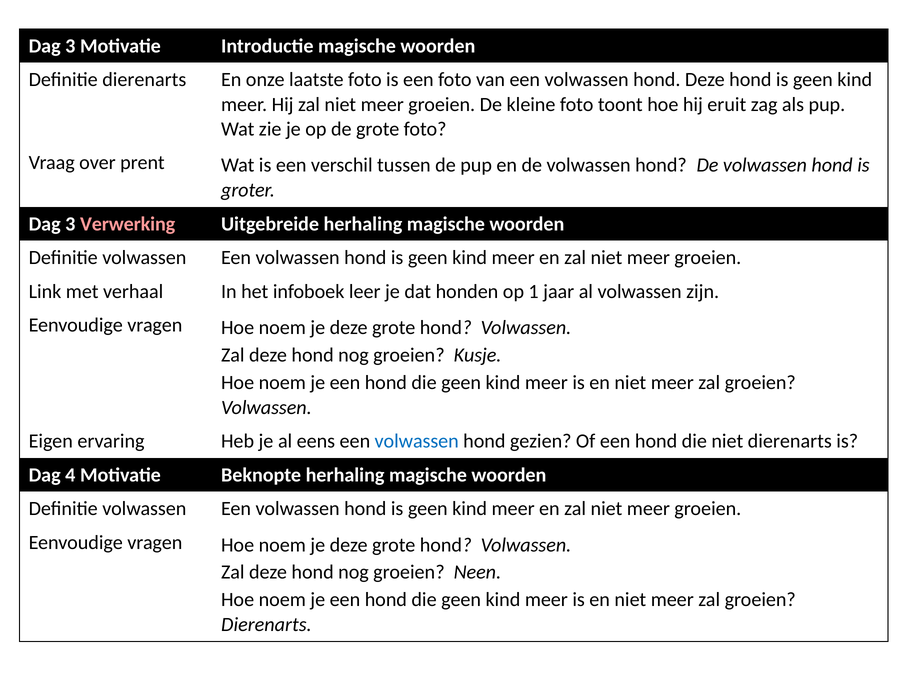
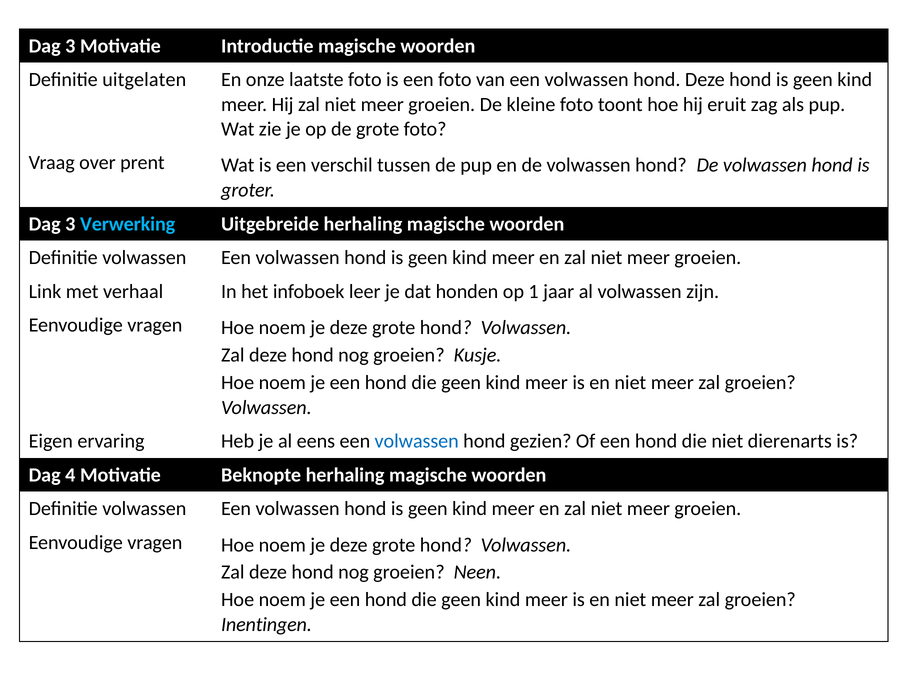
Definitie dierenarts: dierenarts -> uitgelaten (144, 80)
Verwerking colour: pink -> light blue (128, 224)
Dierenarts: Dierenarts -> Inentingen (266, 624)
